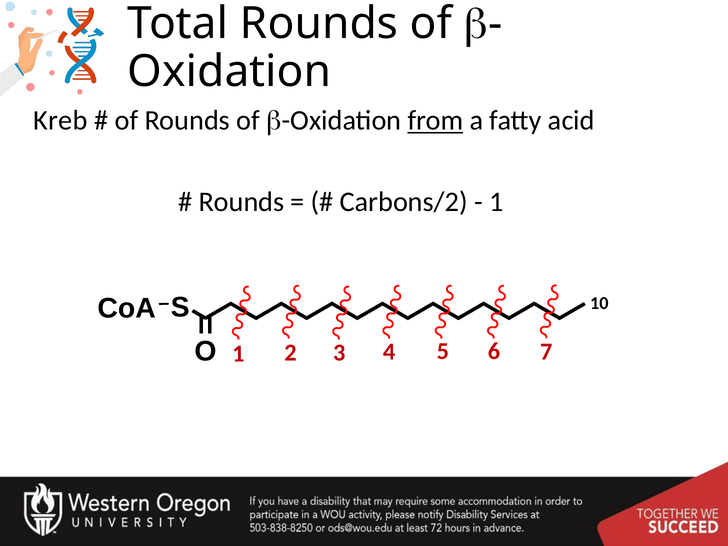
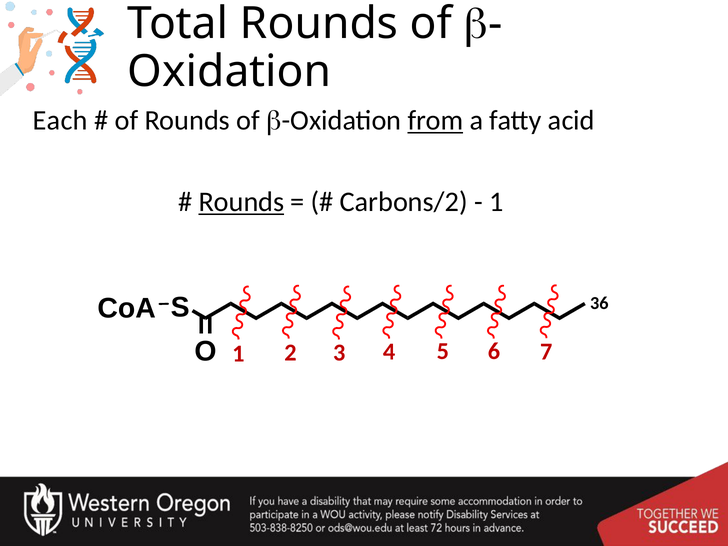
Kreb: Kreb -> Each (60, 121)
Rounds underline: none -> present (241, 202)
10: 10 -> 36 (599, 303)
